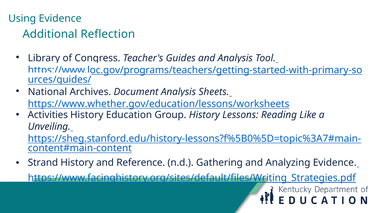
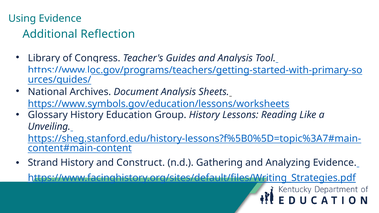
https://www.whether.gov/education/lessons/worksheets: https://www.whether.gov/education/lessons/worksheets -> https://www.symbols.gov/education/lessons/worksheets (159, 104)
Activities: Activities -> Glossary (48, 115)
Reference: Reference -> Construct (141, 163)
